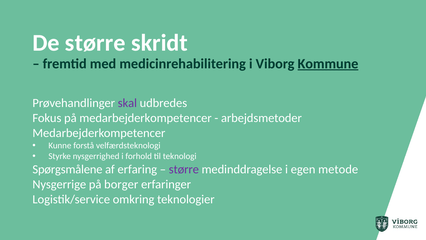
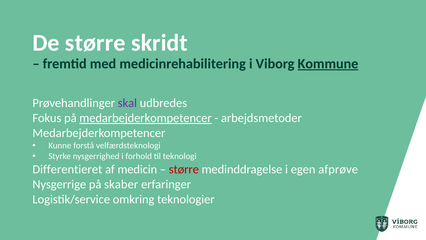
medarbejderkompetencer underline: none -> present (146, 118)
Spørgsmålene: Spørgsmålene -> Differentieret (67, 169)
erfaring: erfaring -> medicin (137, 169)
større colour: purple -> red (184, 169)
metode: metode -> afprøve (338, 169)
borger: borger -> skaber (121, 184)
